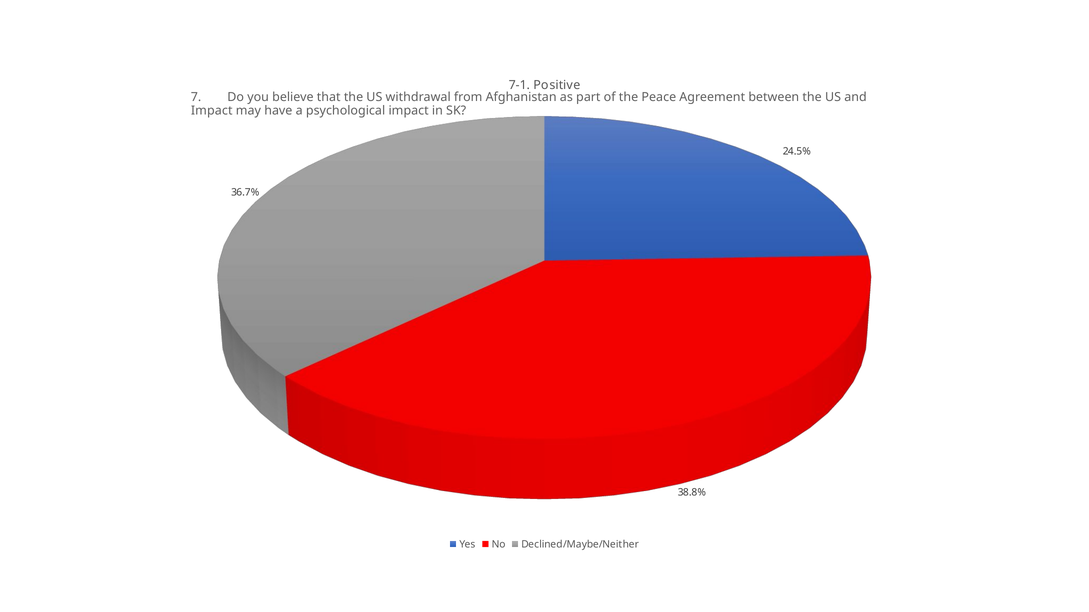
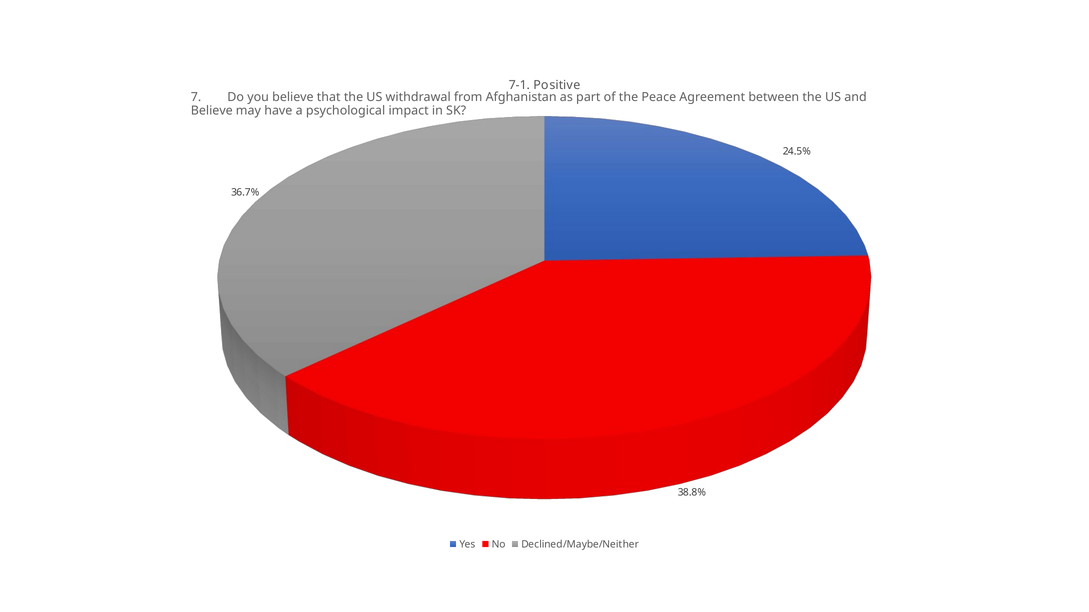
Impact: Impact -> Believe (212, 111)
